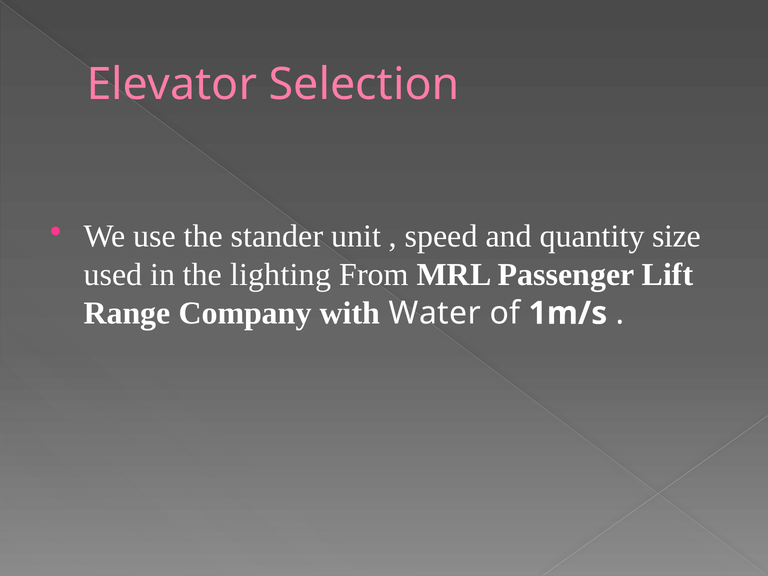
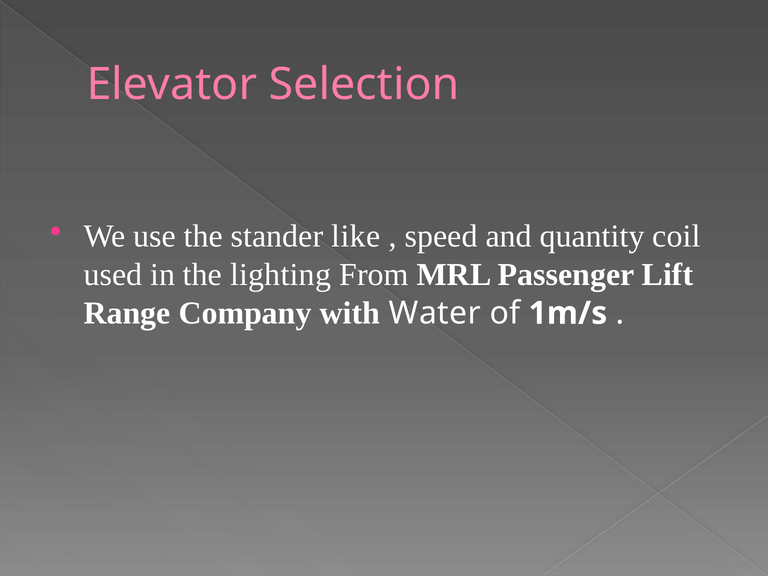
unit: unit -> like (356, 236)
size: size -> coil (676, 236)
